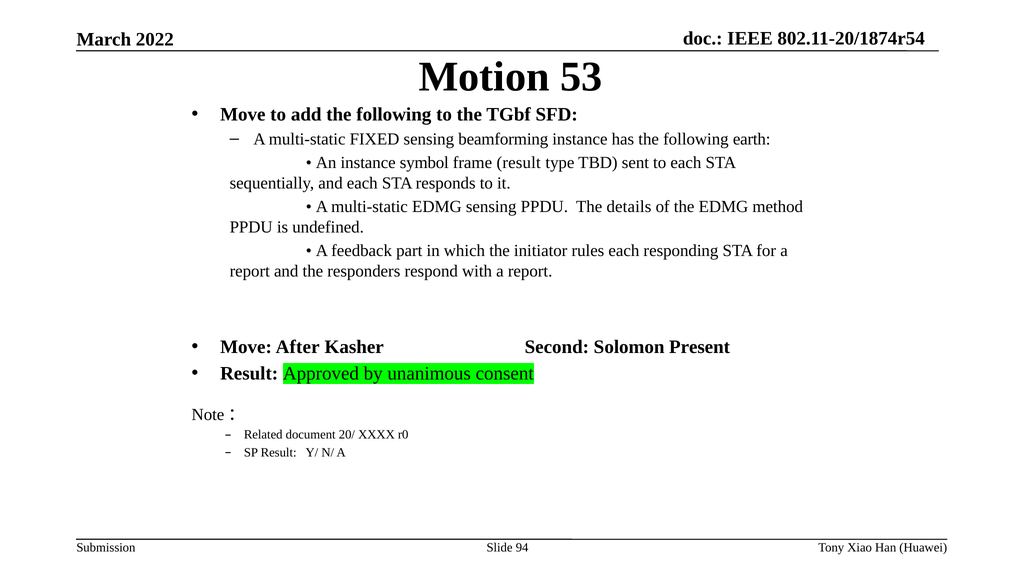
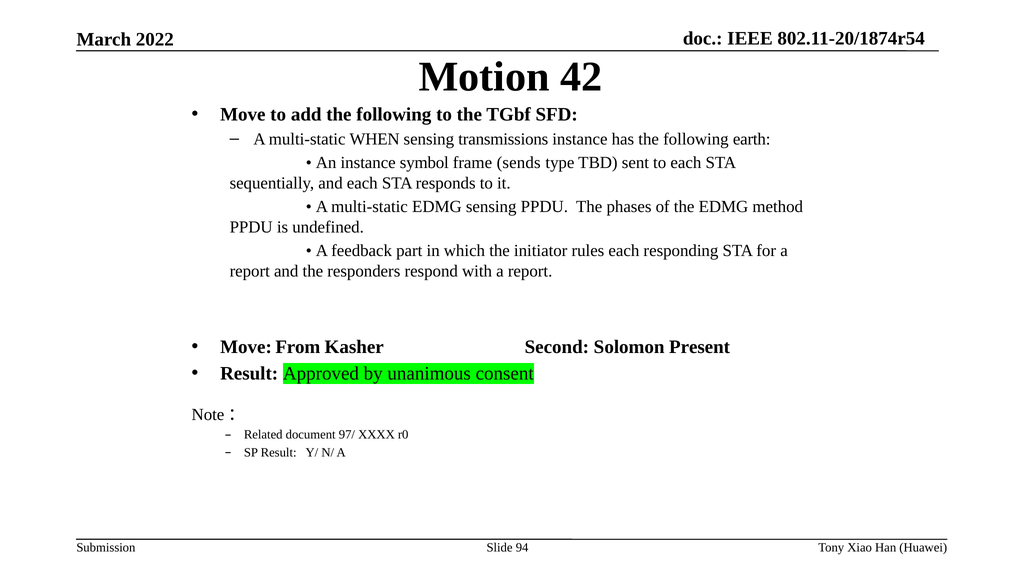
53: 53 -> 42 (582, 77)
FIXED: FIXED -> WHEN (375, 139)
beamforming: beamforming -> transmissions (503, 139)
frame result: result -> sends (519, 163)
details: details -> phases (629, 207)
After: After -> From (298, 347)
20/: 20/ -> 97/ (347, 435)
